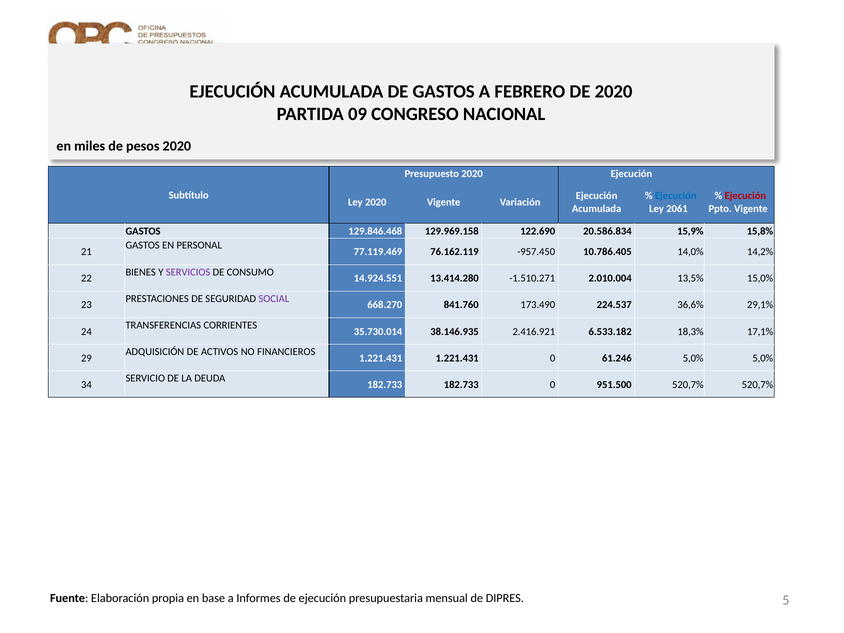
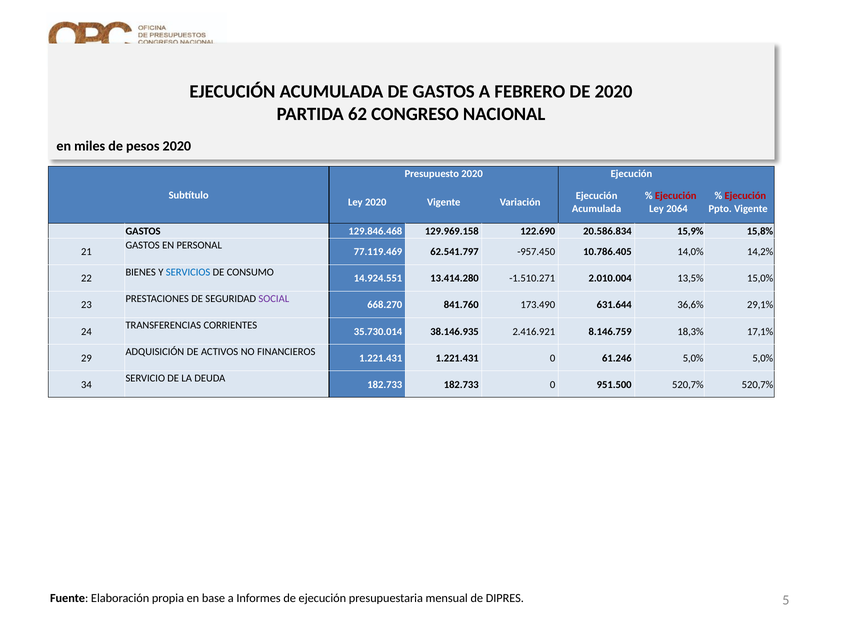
09: 09 -> 62 (358, 114)
Ejecución colour: blue -> red (676, 196)
2061: 2061 -> 2064 (677, 209)
76.162.119: 76.162.119 -> 62.541.797 (454, 252)
SERVICIOS colour: purple -> blue (188, 272)
224.537: 224.537 -> 631.644 (614, 305)
6.533.182: 6.533.182 -> 8.146.759 (610, 332)
